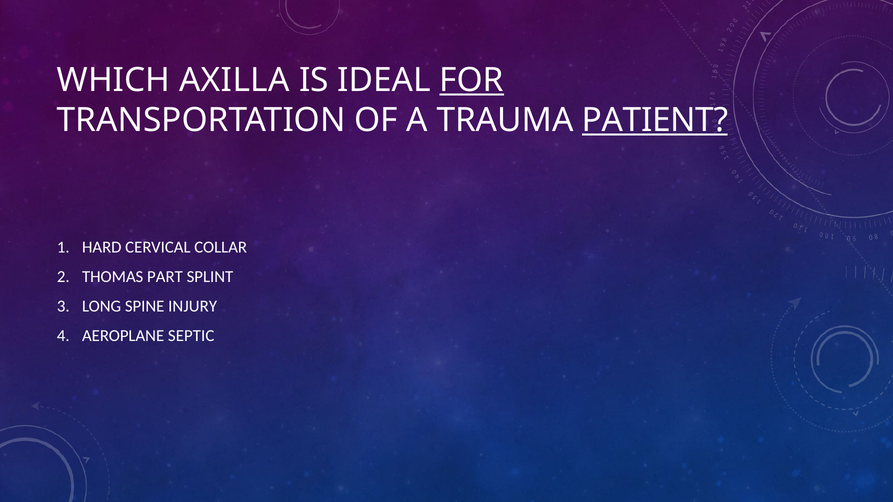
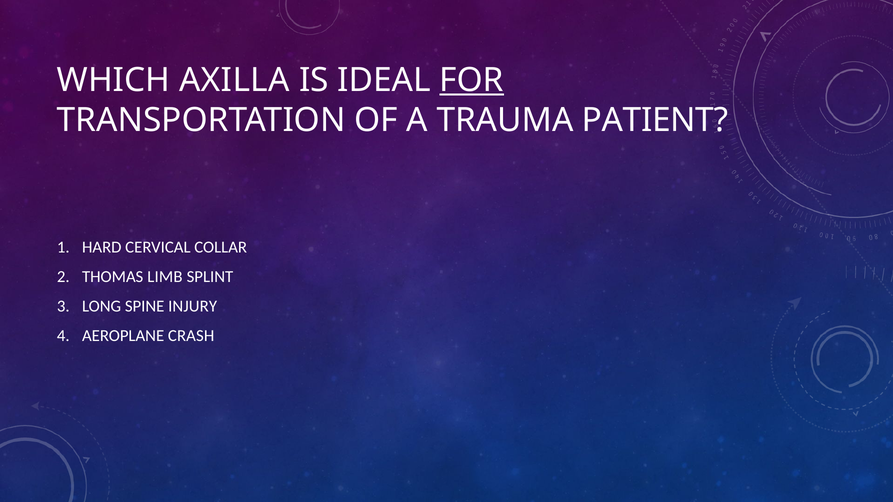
PATIENT underline: present -> none (655, 120)
PART: PART -> LIMB (165, 277)
SEPTIC: SEPTIC -> CRASH (191, 336)
